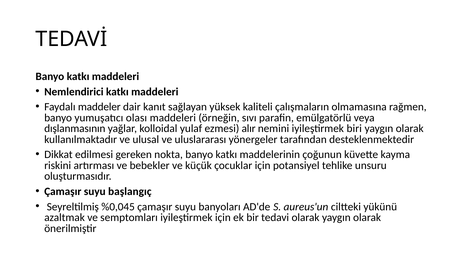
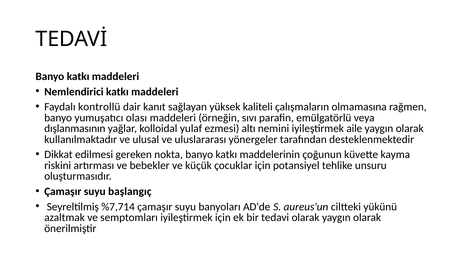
maddeler: maddeler -> kontrollü (99, 107)
alır: alır -> altı (249, 129)
biri: biri -> aile (354, 129)
%0,045: %0,045 -> %7,714 (118, 207)
